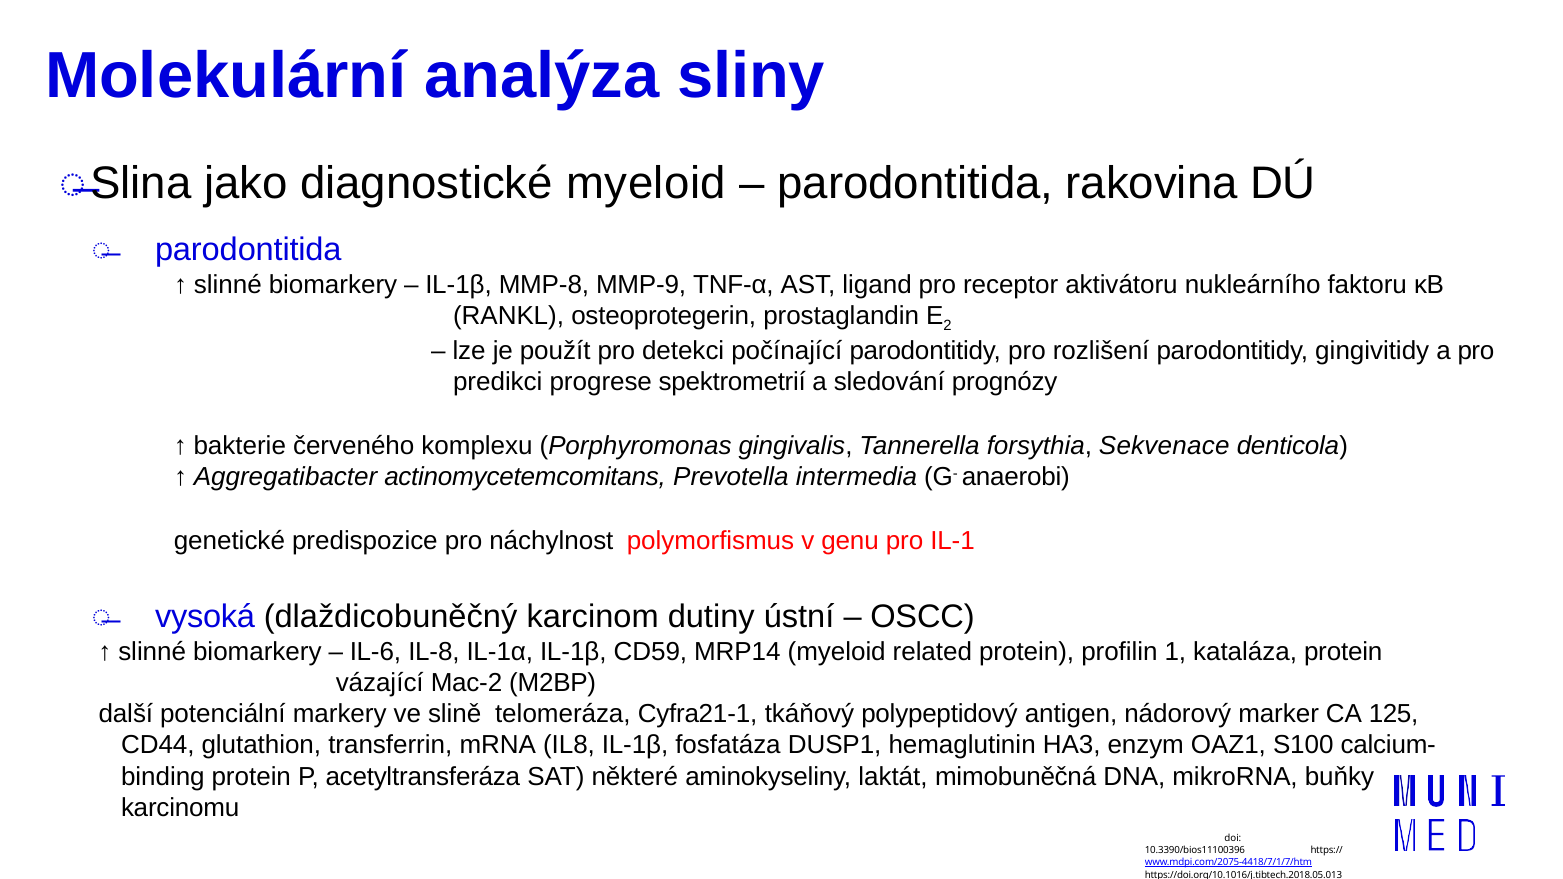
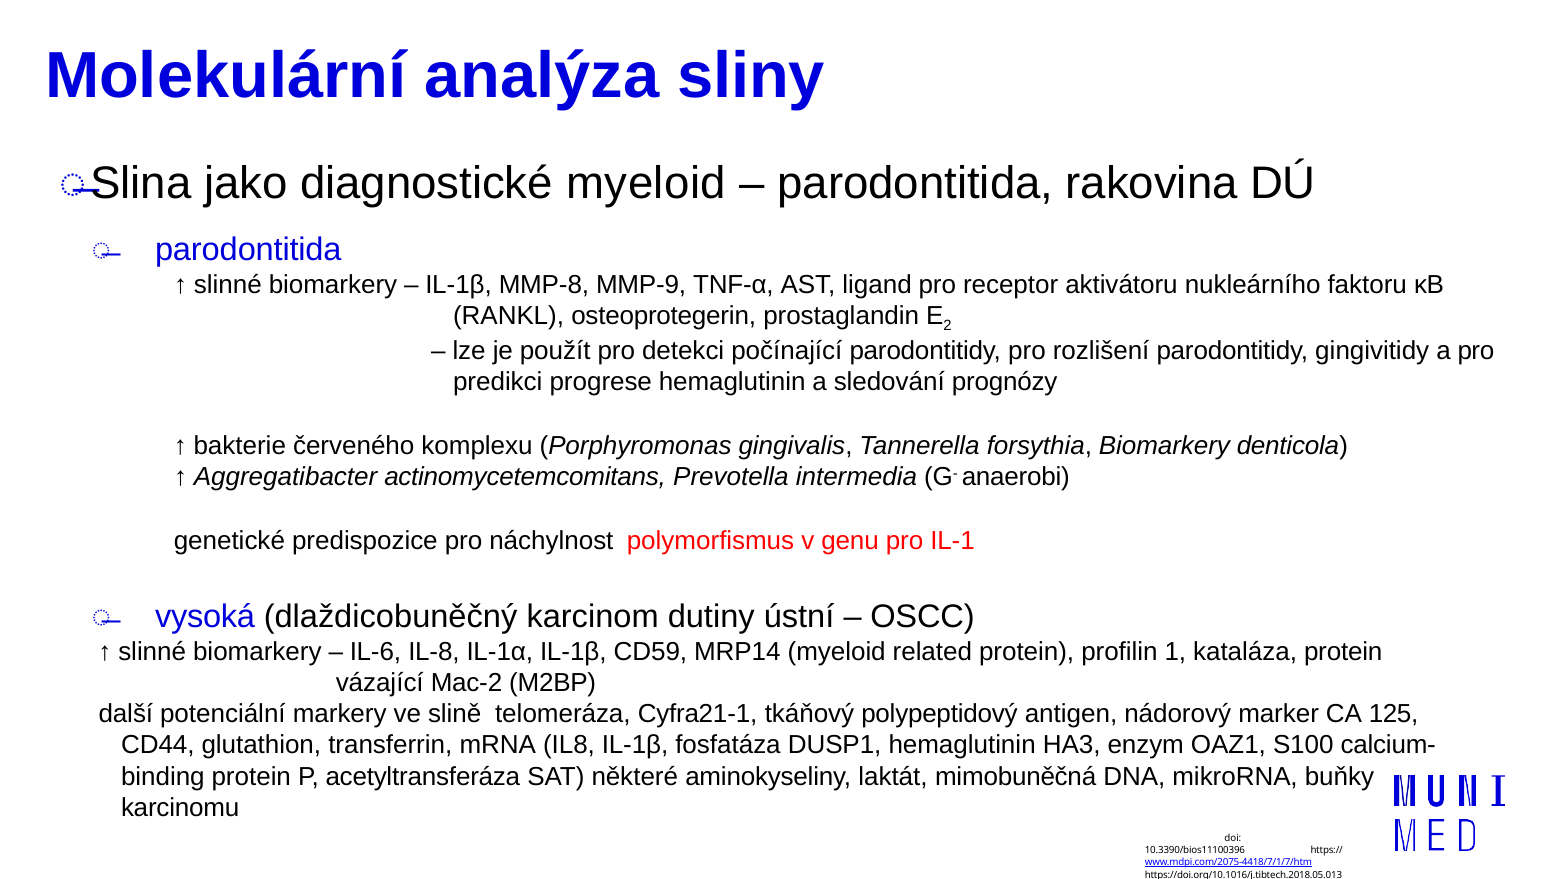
progrese spektrometrií: spektrometrií -> hemaglutinin (732, 382)
forsythia Sekvenace: Sekvenace -> Biomarkery (1164, 446)
